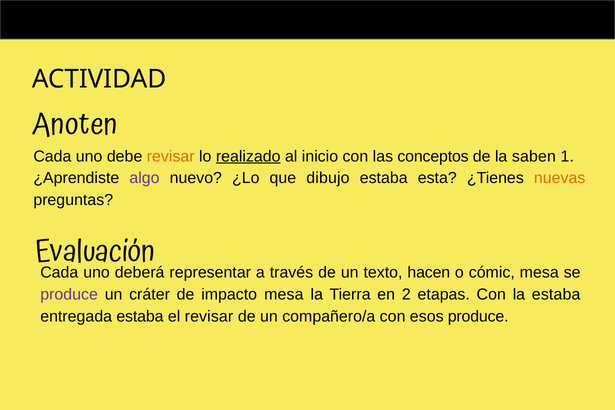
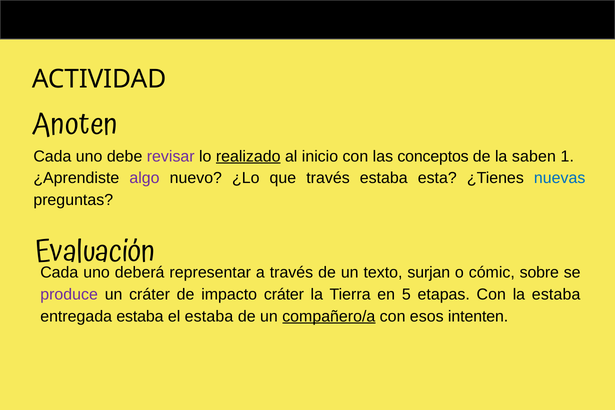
revisar colour: orange -> purple (171, 156)
que dibujo: dibujo -> través (328, 178)
nuevas colour: orange -> blue (560, 178)
hacen: hacen -> surjan (429, 272)
cómic mesa: mesa -> sobre (539, 272)
impacto mesa: mesa -> cráter (284, 294)
2: 2 -> 5 (406, 294)
el revisar: revisar -> estaba (209, 316)
compañero/a underline: none -> present (329, 316)
esos produce: produce -> intenten (478, 316)
